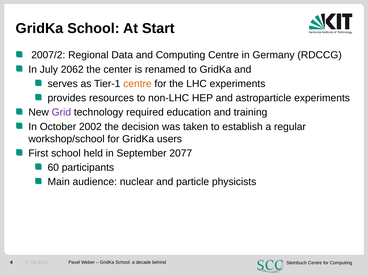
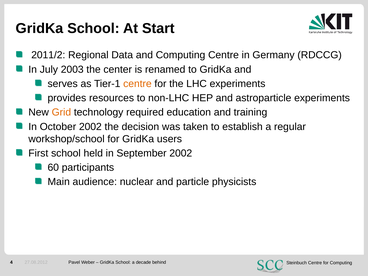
2007/2: 2007/2 -> 2011/2 (48, 55)
2062: 2062 -> 2003 (72, 69)
Grid colour: purple -> orange (61, 112)
September 2077: 2077 -> 2002 (181, 153)
